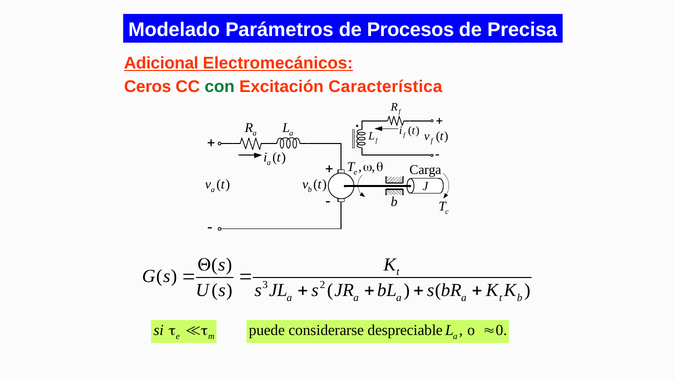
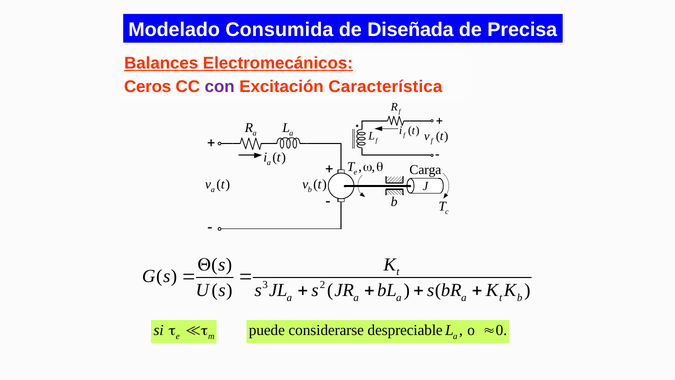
Parámetros: Parámetros -> Consumida (279, 30)
Procesos: Procesos -> Diseñada (410, 30)
Adicional: Adicional -> Balances (161, 63)
con colour: green -> purple (220, 87)
